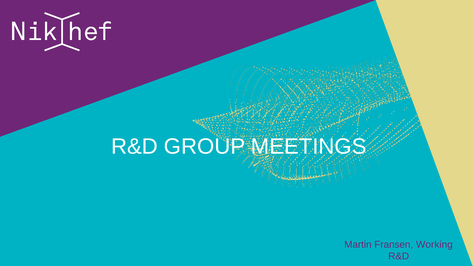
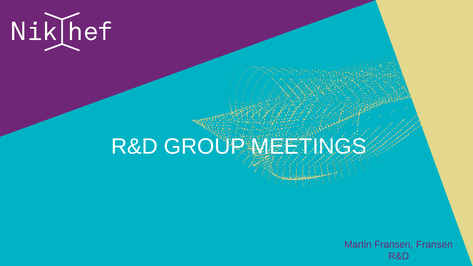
Fransen Working: Working -> Fransen (434, 245)
